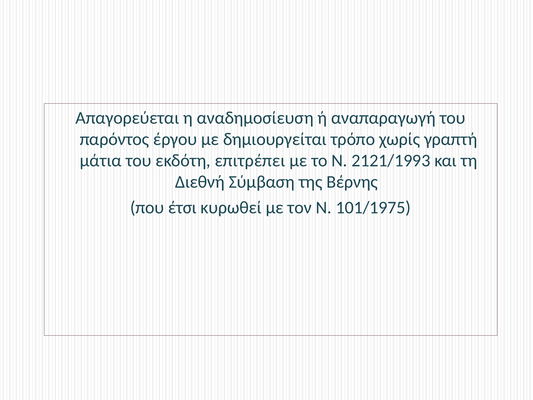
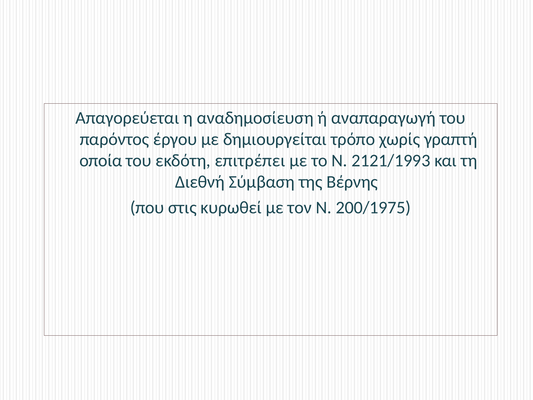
μάτια: μάτια -> οποία (101, 161)
έτσι: έτσι -> στις (182, 207)
101/1975: 101/1975 -> 200/1975 (373, 207)
